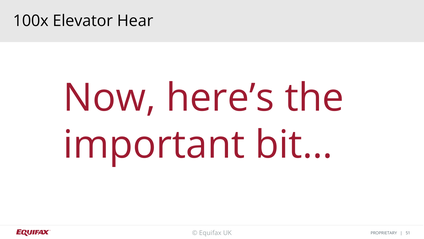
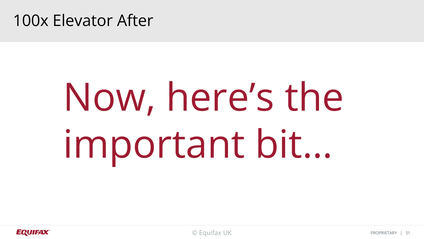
Hear: Hear -> After (135, 21)
